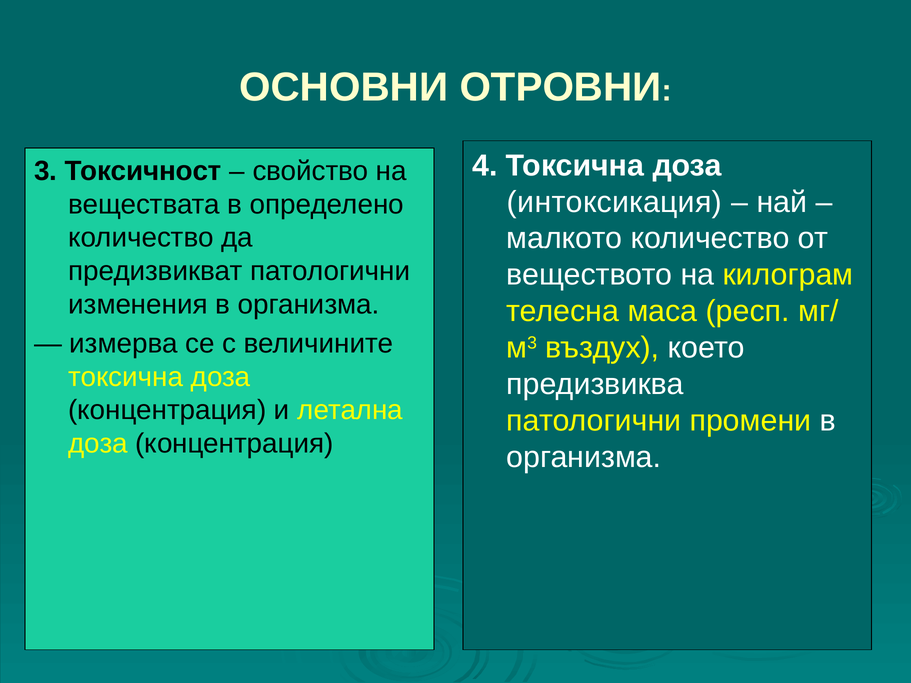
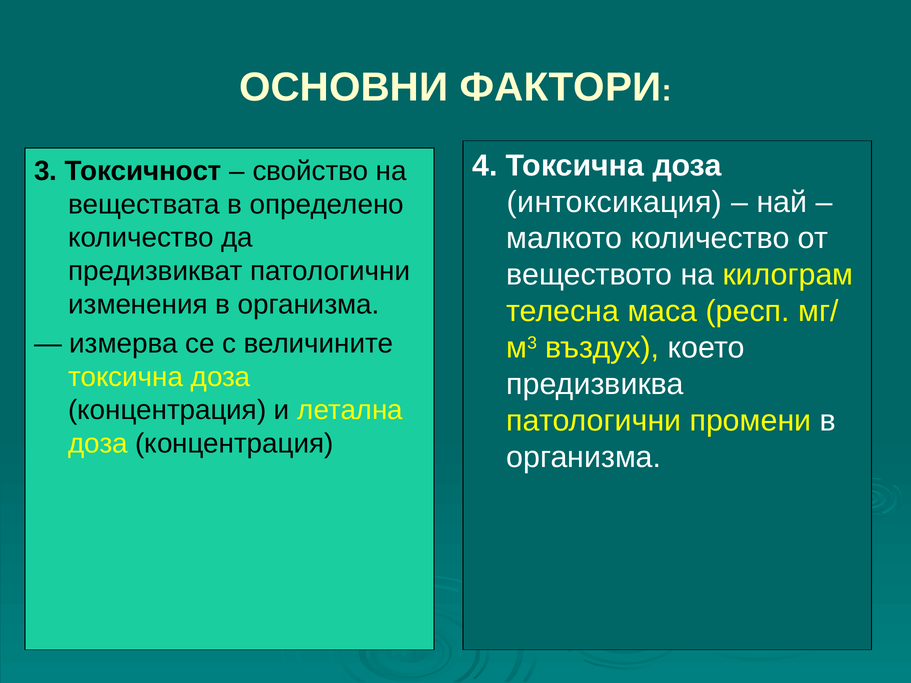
ОТРОВНИ: ОТРОВНИ -> ФАКТОРИ (560, 87)
